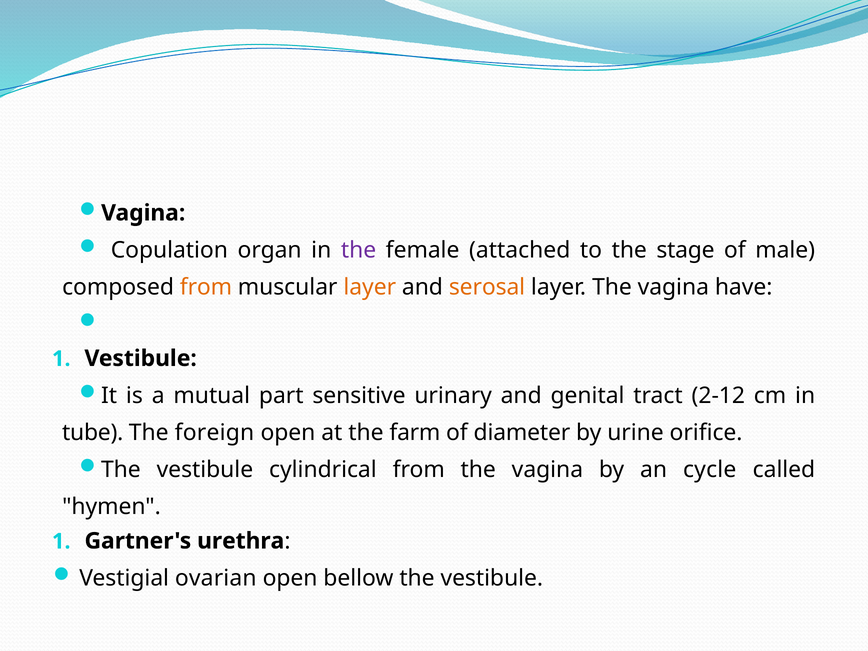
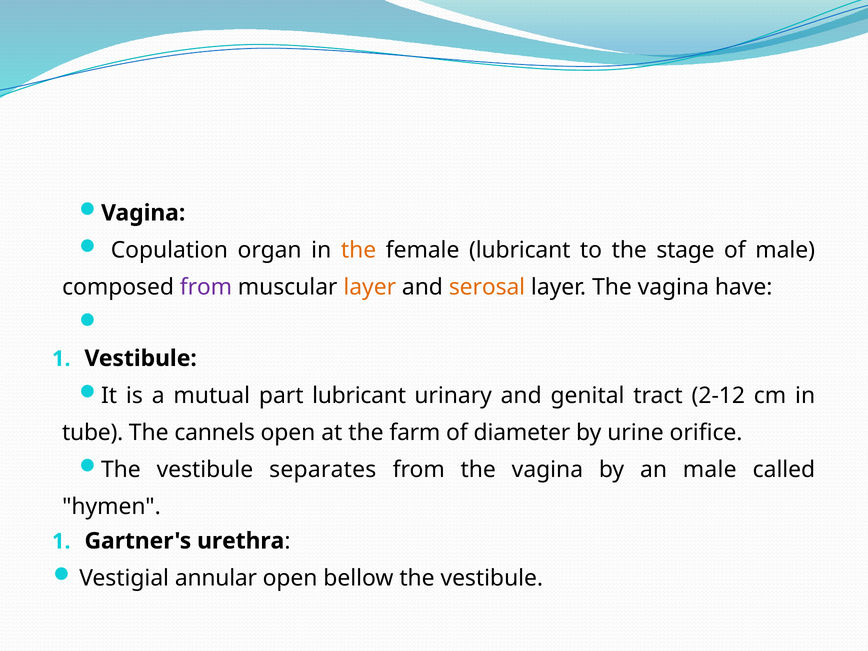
the colour: purple -> orange (359, 250)
female attached: attached -> lubricant (520, 250)
from colour: orange -> purple (206, 287)
part sensitive: sensitive -> lubricant (359, 395)
foreign: foreign -> cannels (215, 433)
cylindrical: cylindrical -> separates (323, 470)
an cycle: cycle -> male (710, 470)
ovarian: ovarian -> annular (216, 578)
